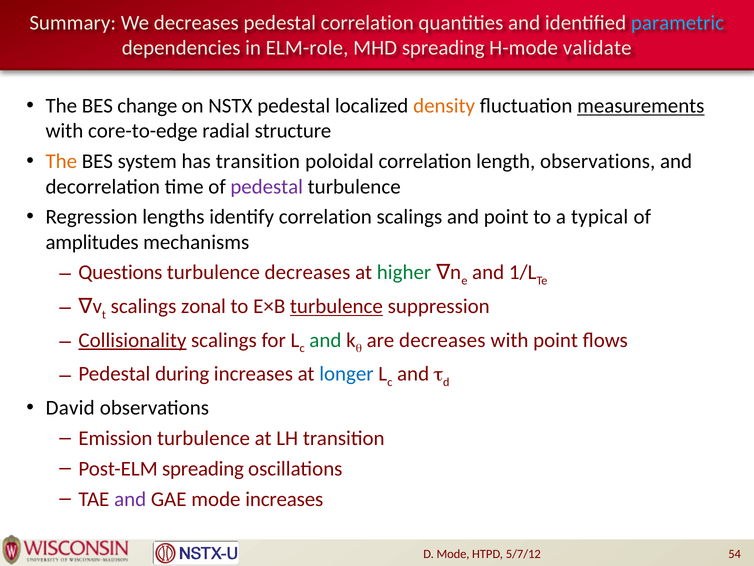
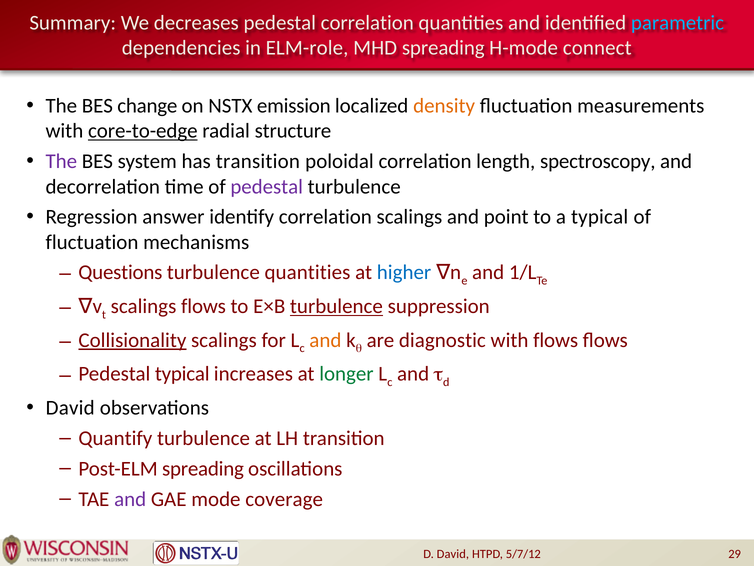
validate: validate -> connect (597, 48)
NSTX pedestal: pedestal -> emission (294, 106)
measurements underline: present -> none (641, 106)
core-to-edge underline: none -> present (143, 131)
The colour: orange -> purple (61, 161)
length observations: observations -> spectroscopy (598, 161)
lengths: lengths -> answer (173, 217)
amplitudes: amplitudes -> fluctuation (92, 242)
turbulence decreases: decreases -> quantities (307, 272)
higher colour: green -> blue (404, 272)
scalings zonal: zonal -> flows (204, 306)
and colour: green -> orange (325, 340)
are decreases: decreases -> diagnostic (442, 340)
with point: point -> flows (556, 340)
Pedestal during: during -> typical (182, 374)
longer colour: blue -> green (346, 374)
Emission: Emission -> Quantify (115, 438)
mode increases: increases -> coverage (284, 499)
D Mode: Mode -> David (453, 554)
54: 54 -> 29 (735, 554)
